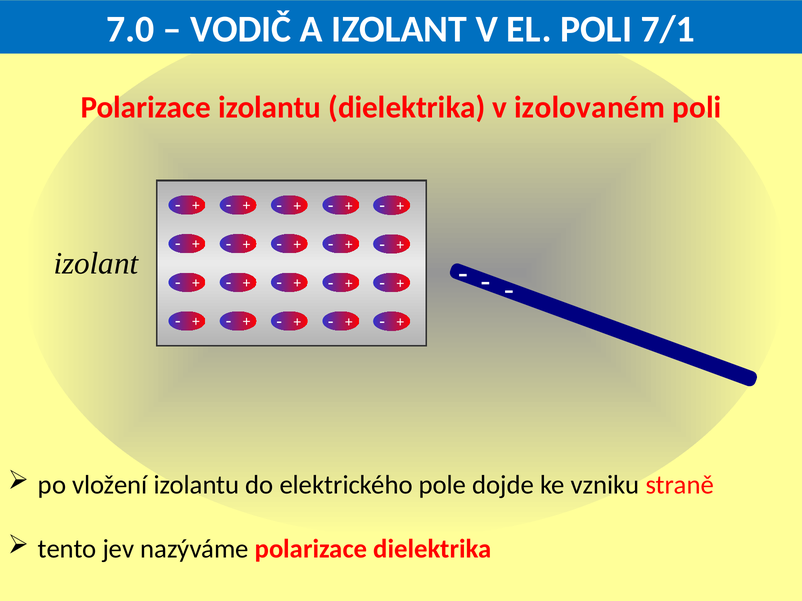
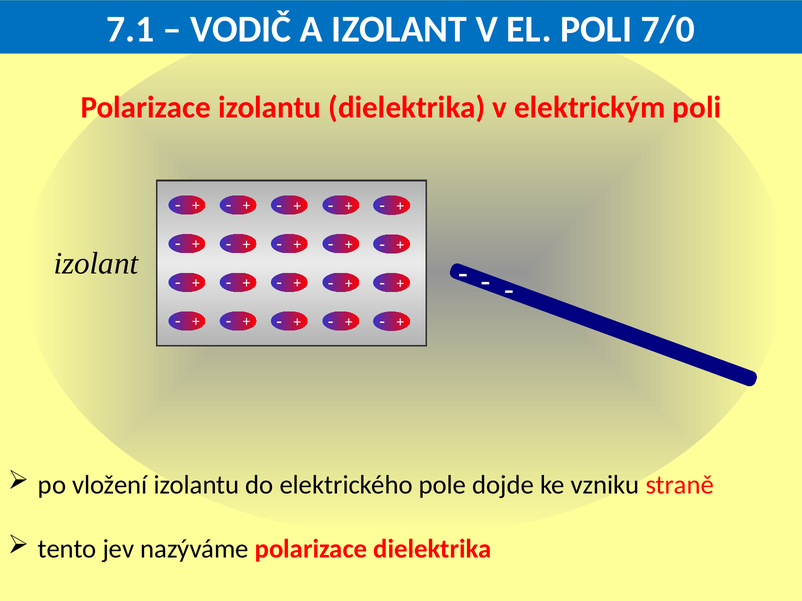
7.0: 7.0 -> 7.1 (130, 30)
7/1: 7/1 -> 7/0 (668, 30)
izolovaném: izolovaném -> elektrickým (590, 108)
